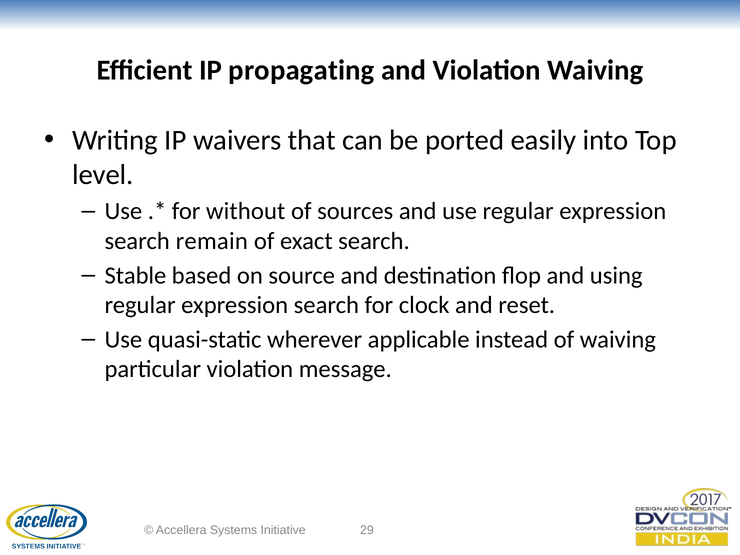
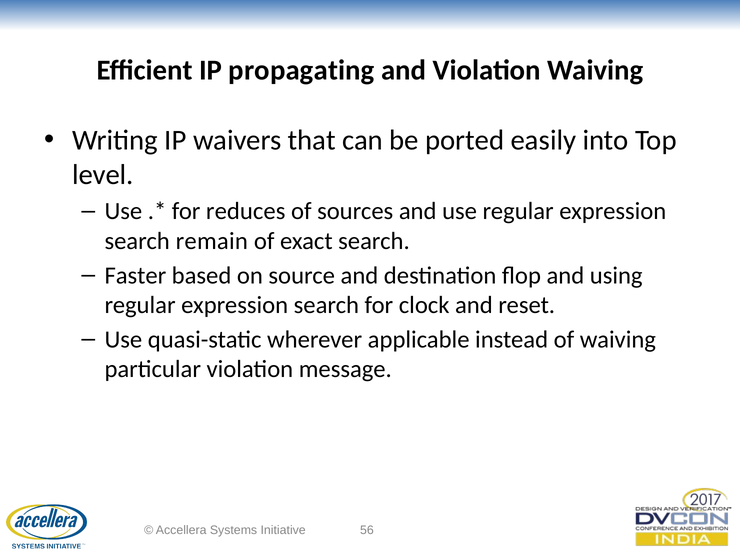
without: without -> reduces (246, 211)
Stable: Stable -> Faster (135, 275)
29: 29 -> 56 (367, 530)
